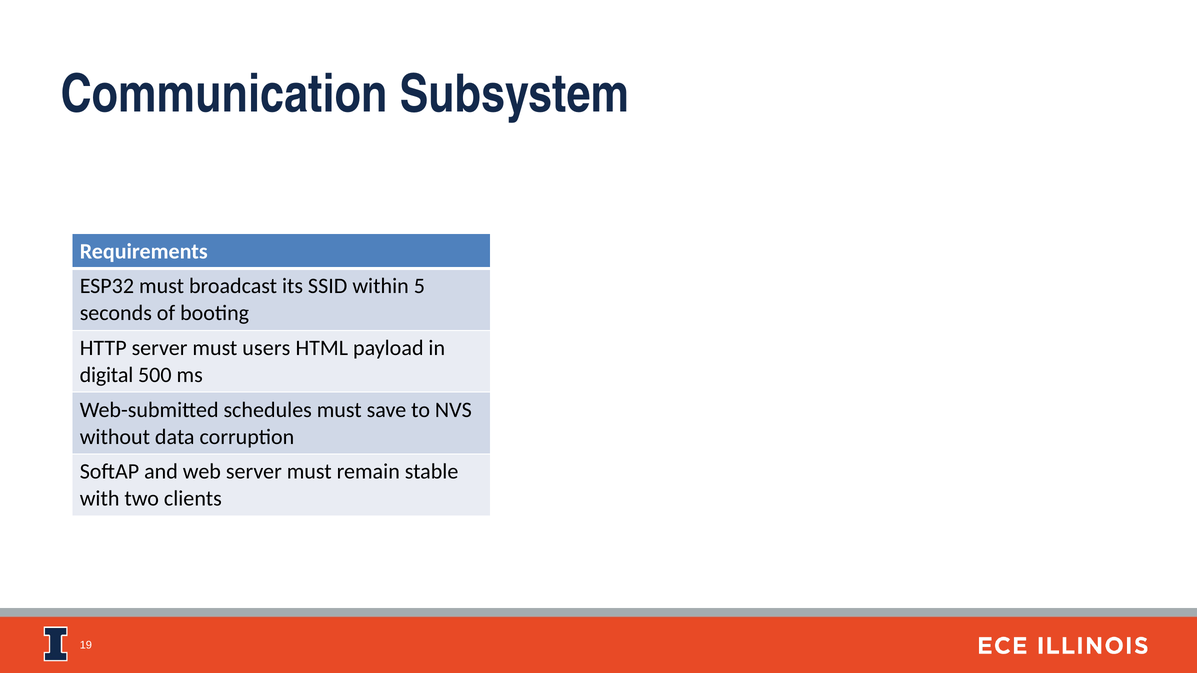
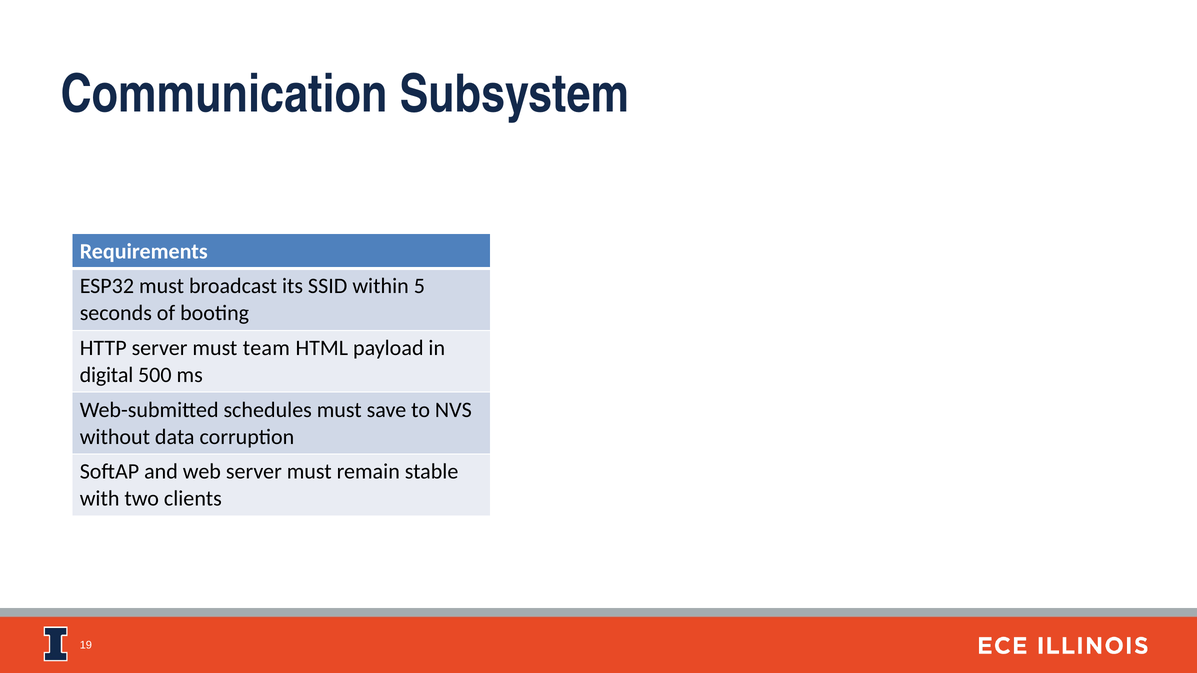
users: users -> team (266, 348)
